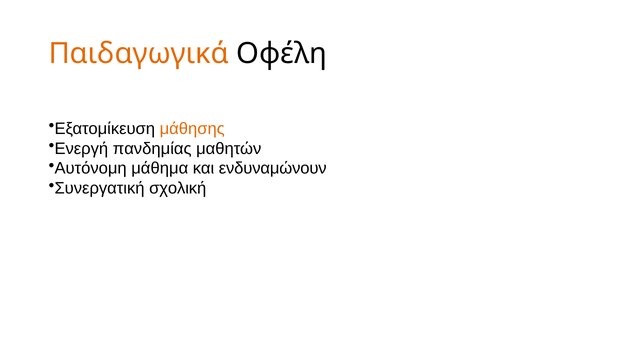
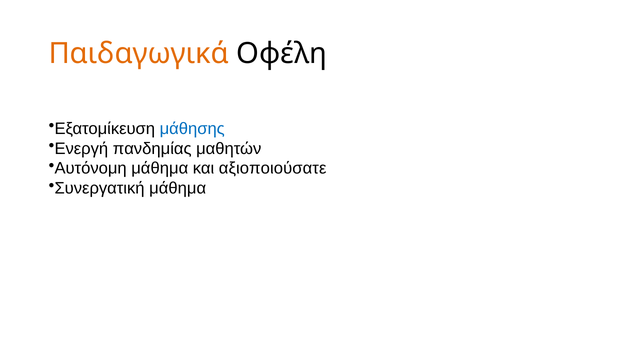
μάθησης colour: orange -> blue (192, 129)
ενδυναμώνουν: ενδυναμώνουν -> αξιοποιούσατε (273, 168)
Συνεργατική σχολική: σχολική -> μάθημα (178, 188)
